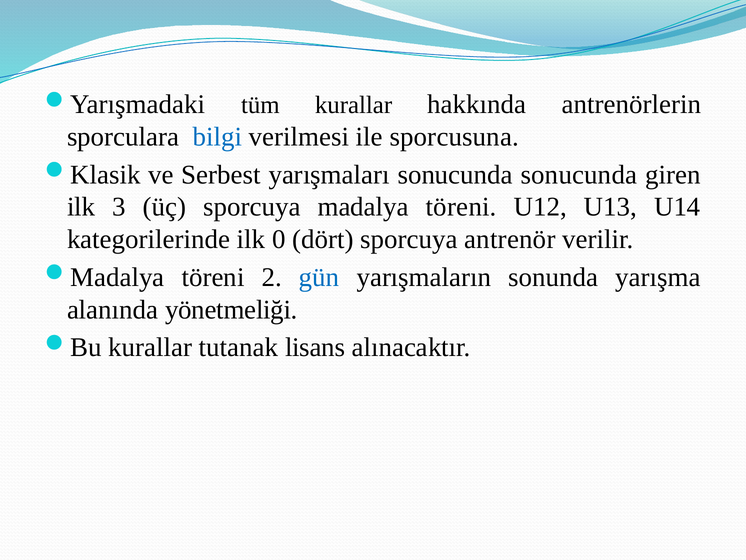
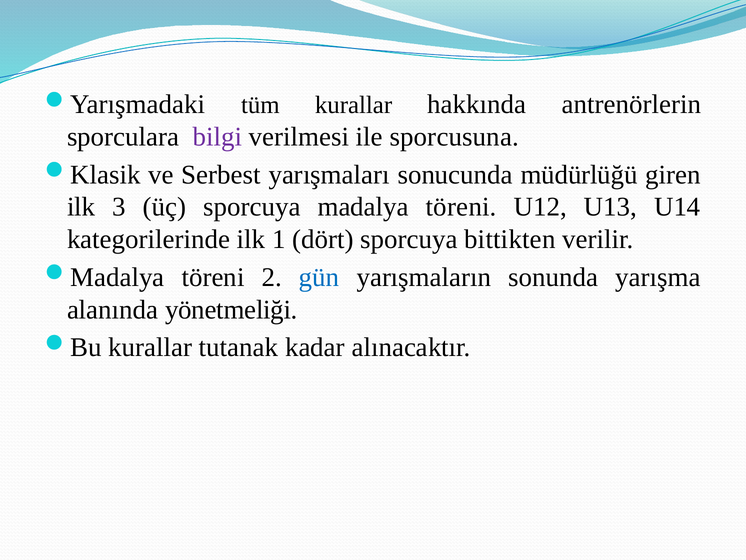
bilgi colour: blue -> purple (217, 137)
sonucunda sonucunda: sonucunda -> müdürlüğü (579, 174)
0: 0 -> 1 (279, 239)
antrenör: antrenör -> bittikten (510, 239)
lisans: lisans -> kadar (315, 347)
